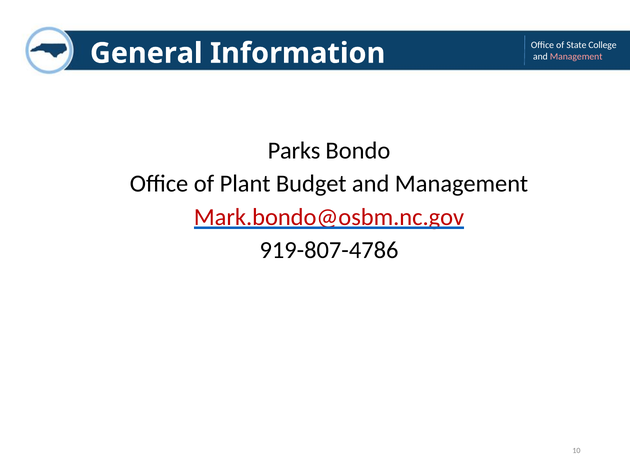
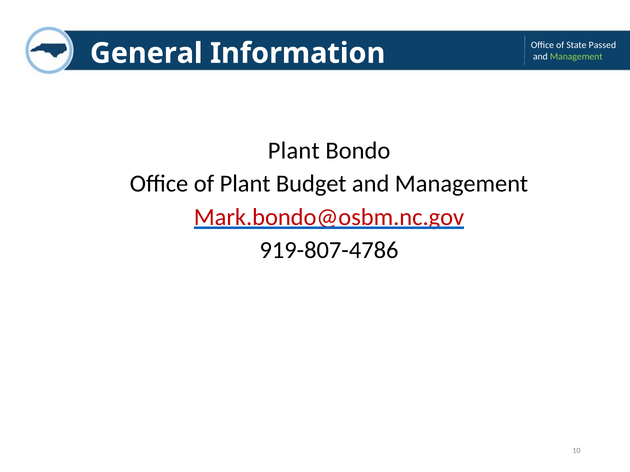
College: College -> Passed (602, 45)
Management colour: pink -> light green (576, 57)
Parks: Parks -> Plant (294, 151)
